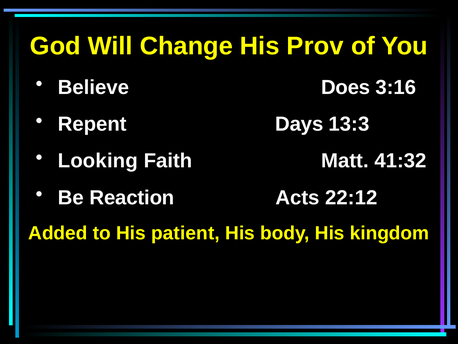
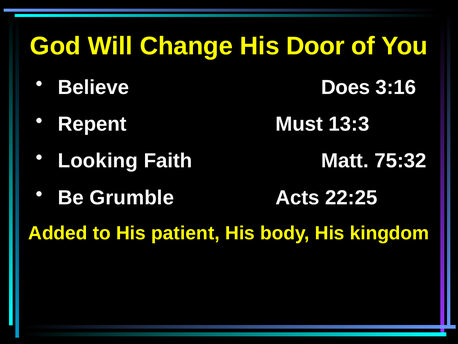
Prov: Prov -> Door (315, 46)
Days: Days -> Must (299, 124)
41:32: 41:32 -> 75:32 (400, 161)
Reaction: Reaction -> Grumble (132, 197)
22:12: 22:12 -> 22:25 (351, 197)
